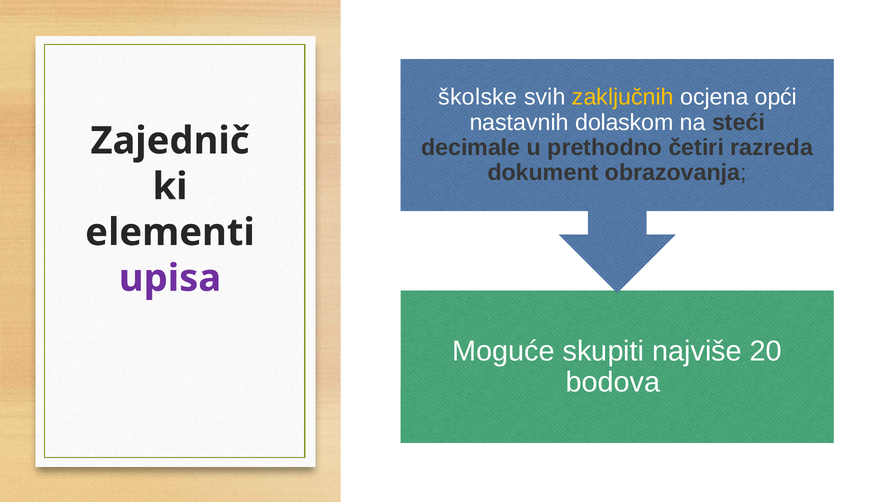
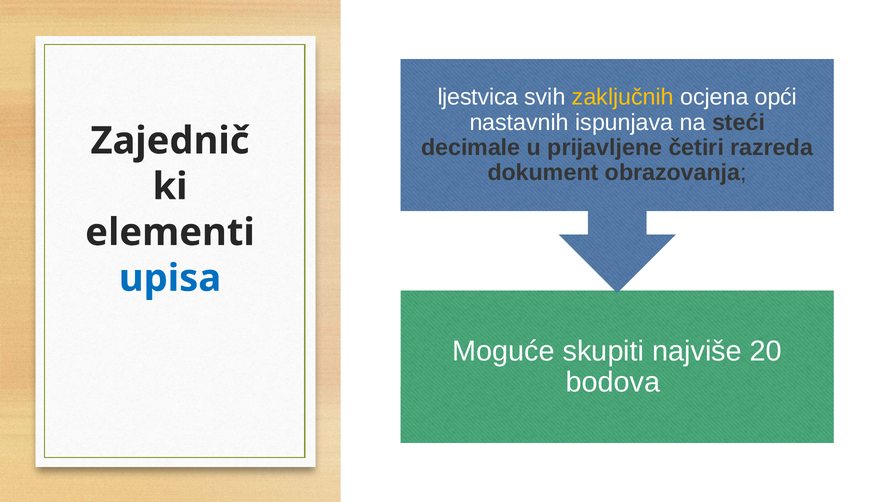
školske: školske -> ljestvica (478, 97)
dolaskom: dolaskom -> ispunjava (624, 122)
prethodno: prethodno -> prijavljene (605, 148)
upisa colour: purple -> blue (170, 278)
